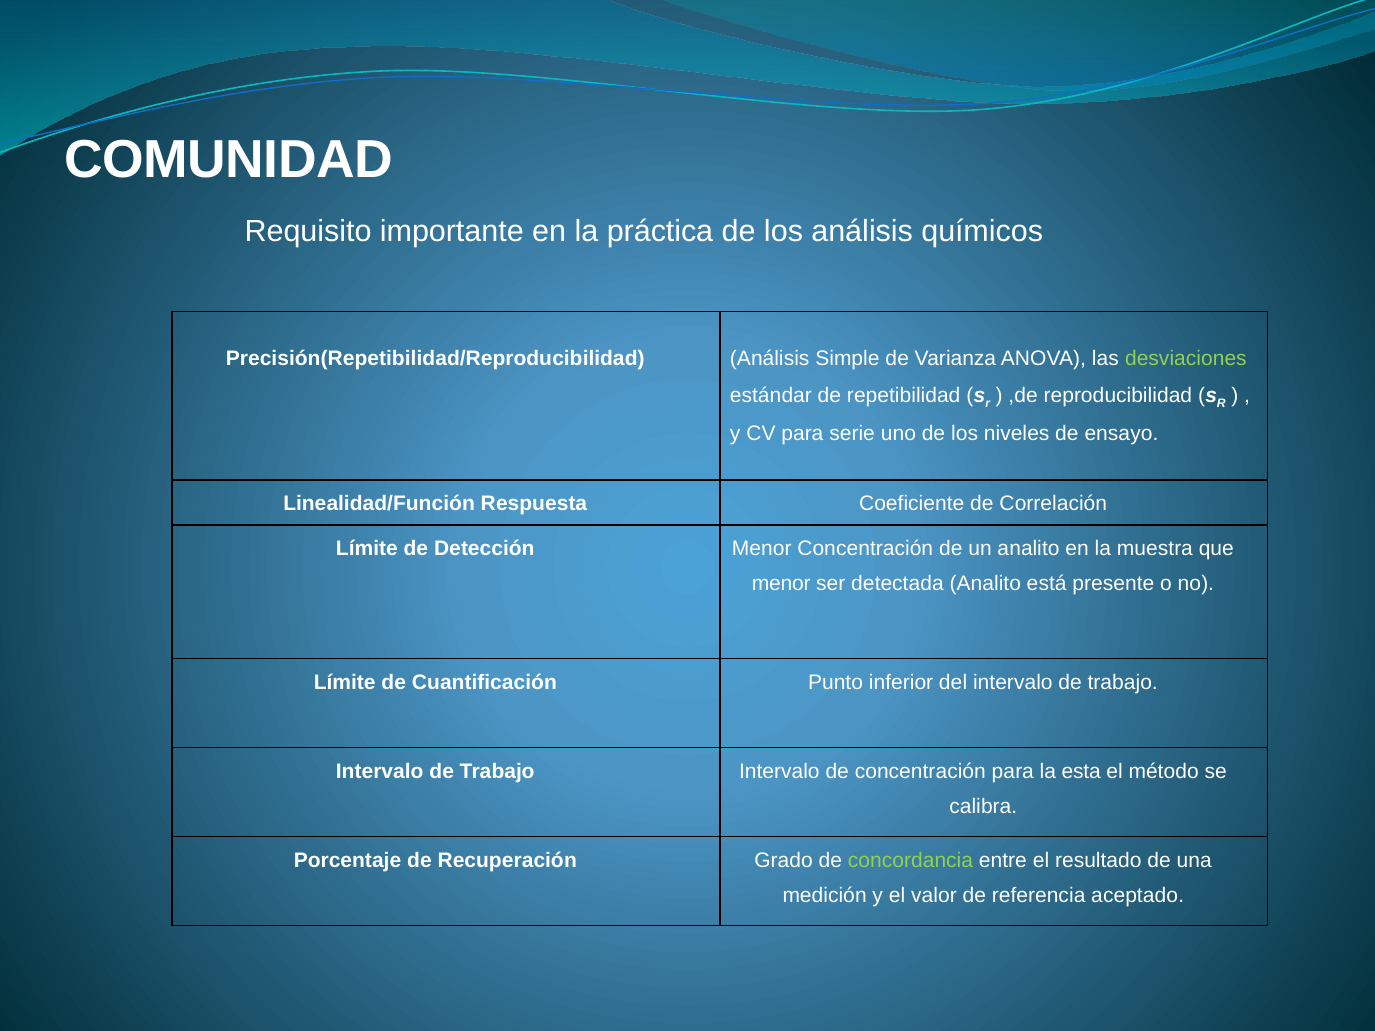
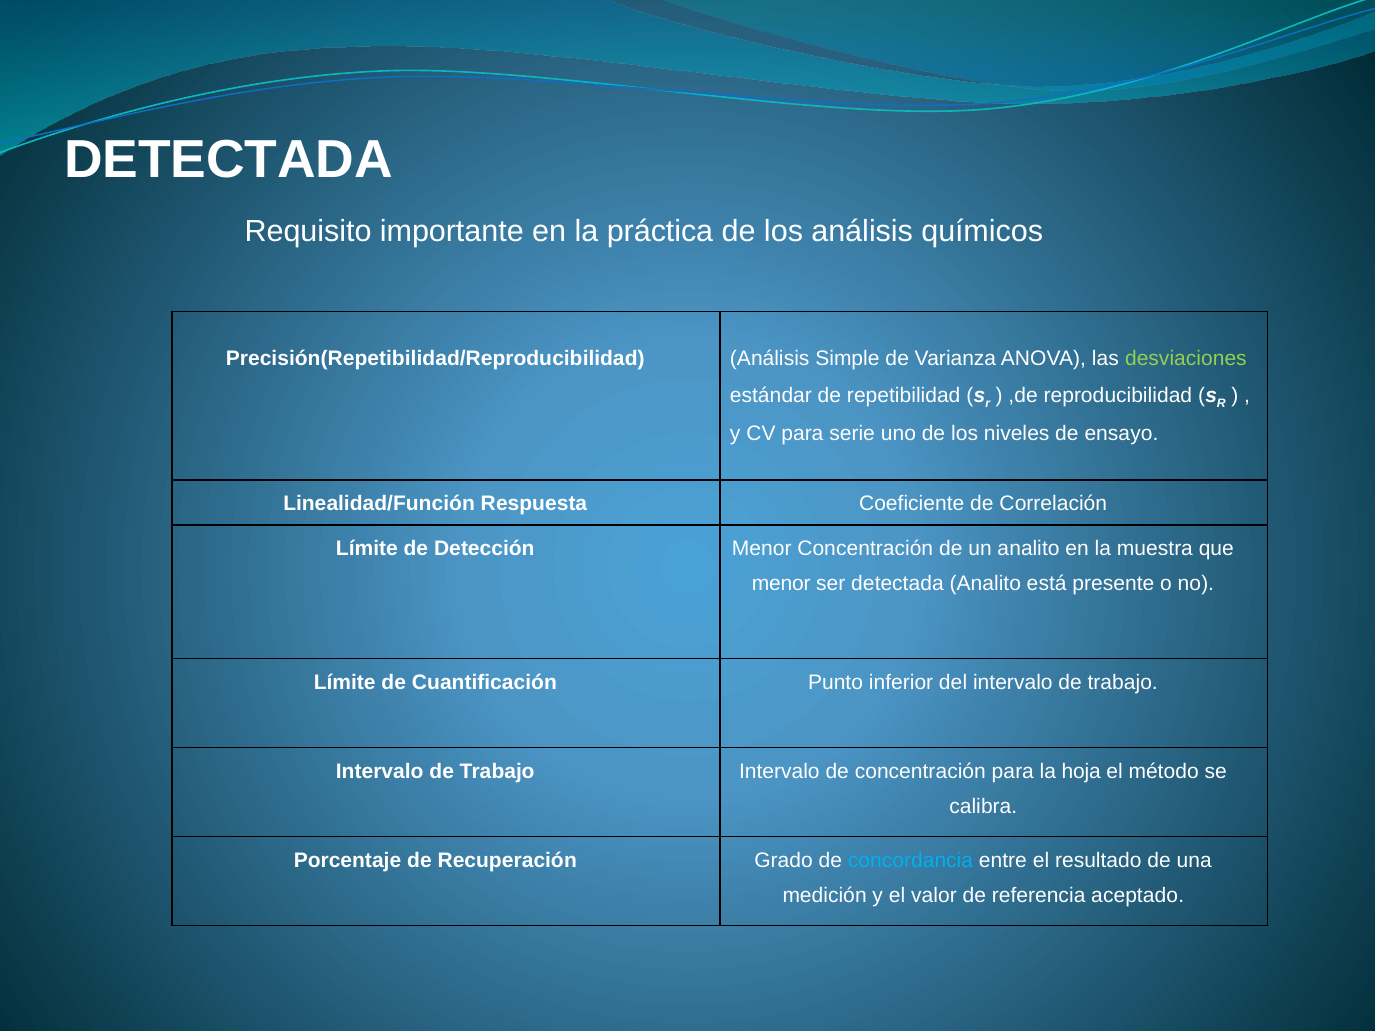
COMUNIDAD: COMUNIDAD -> DETECTADA (229, 160)
esta: esta -> hoja (1081, 771)
concordancia colour: light green -> light blue (911, 861)
